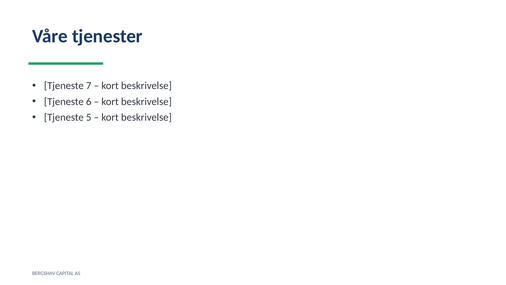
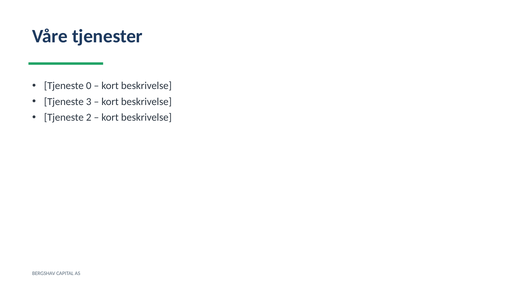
7: 7 -> 0 (89, 86)
6: 6 -> 3 (89, 102)
5: 5 -> 2 (89, 117)
